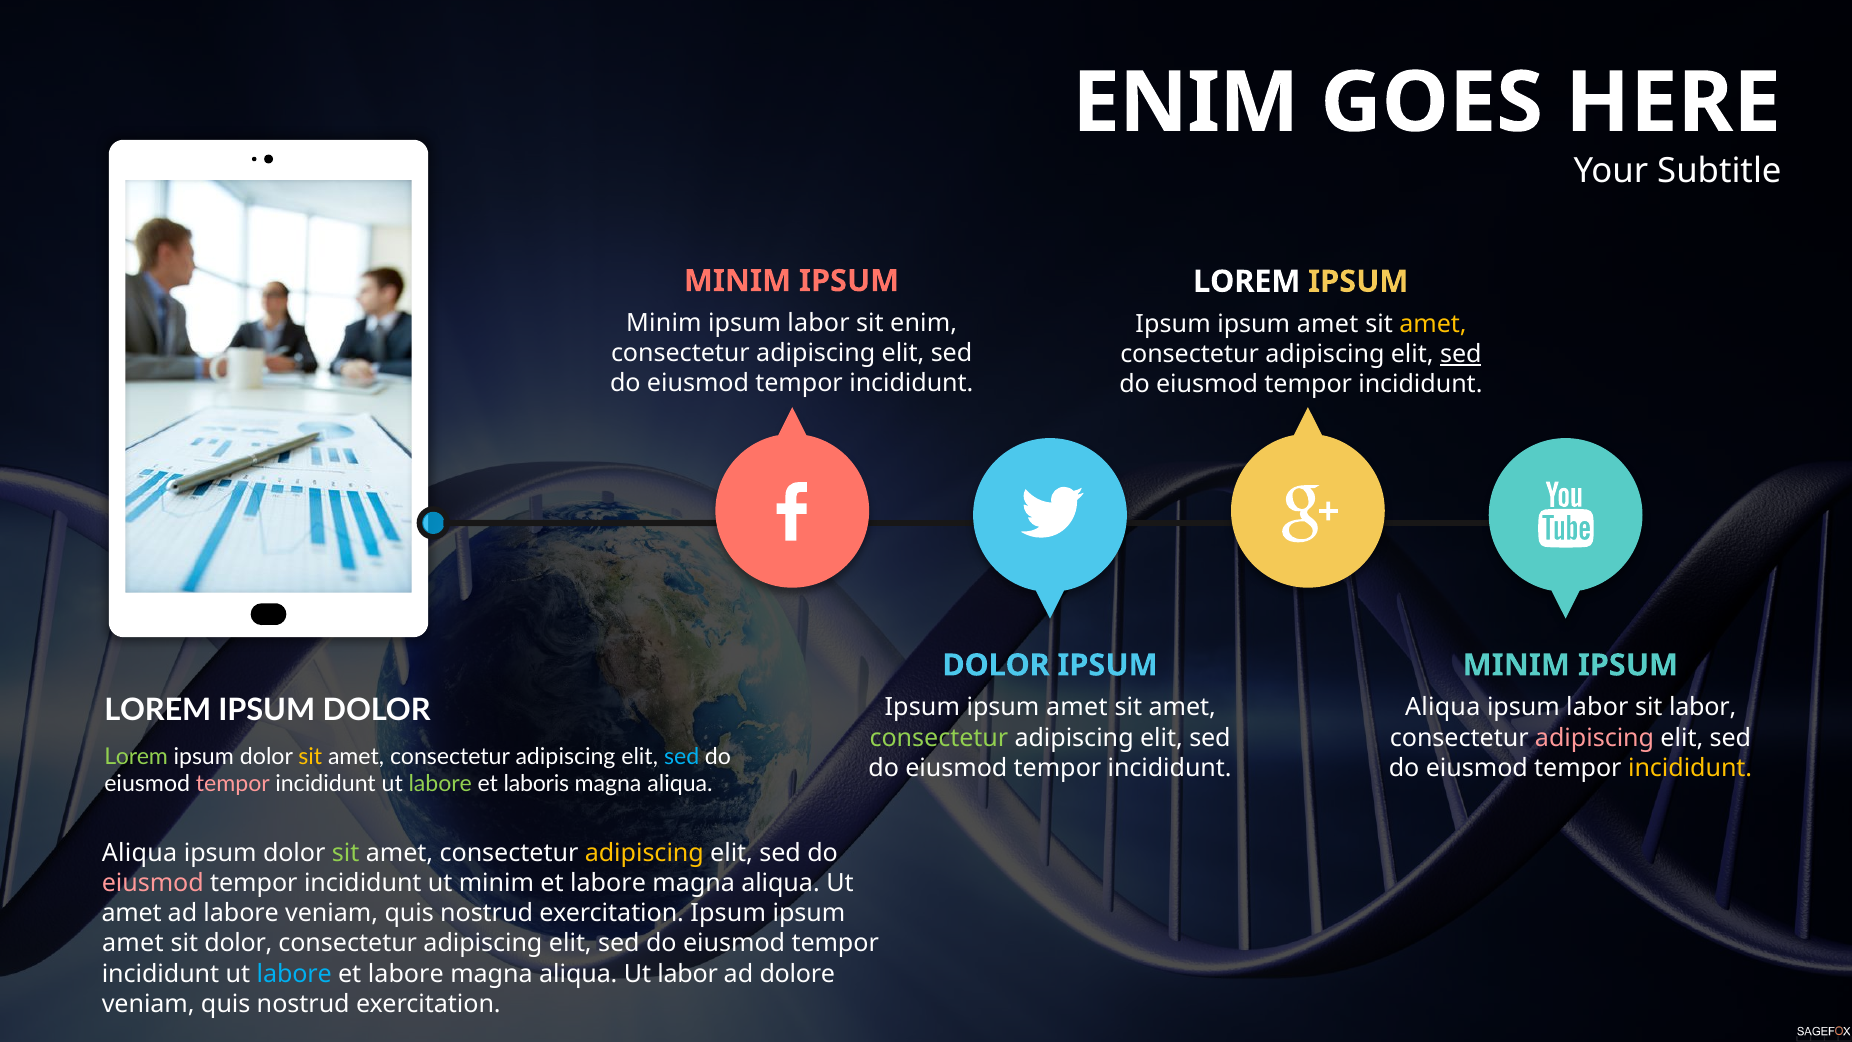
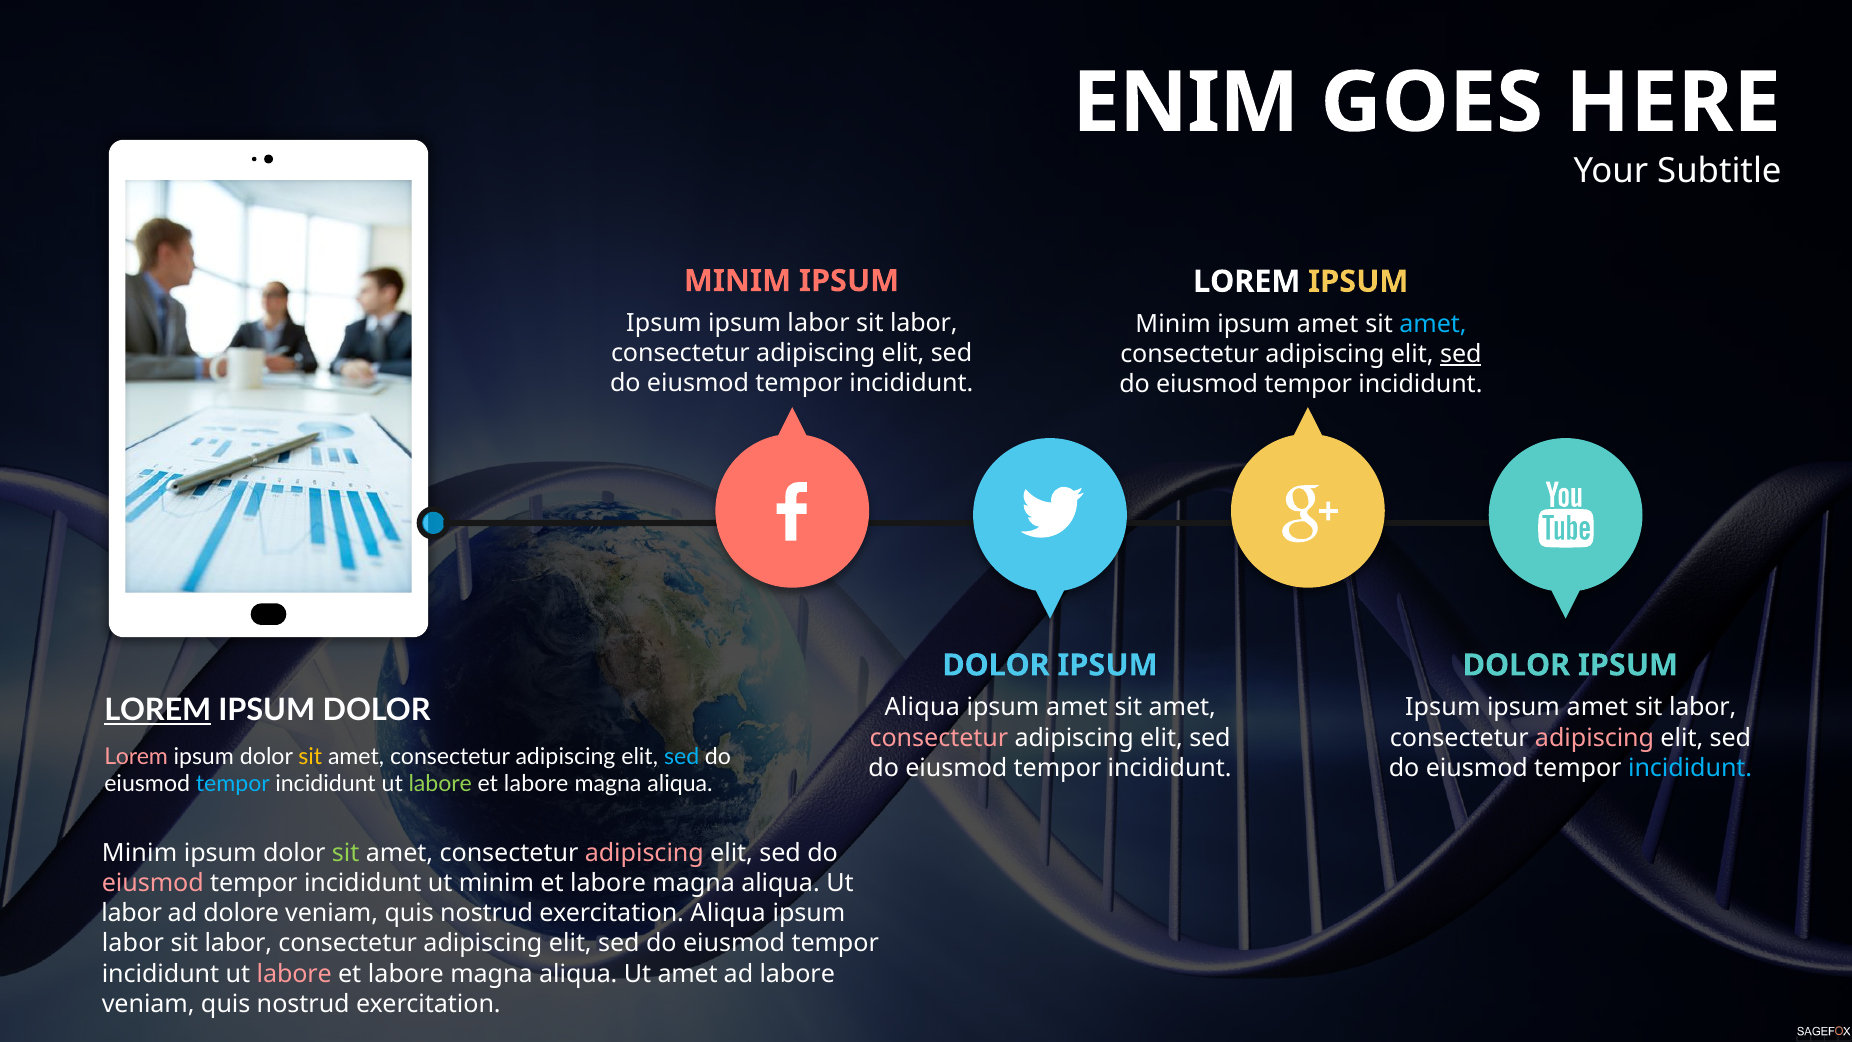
Minim: Minim -> Ipsum (664, 323)
enim: enim -> labor (924, 323)
Ipsum: Ipsum -> Minim (1173, 324)
amet colour: yellow -> light blue (1433, 324)
MINIM: MINIM -> DOLOR (1516, 665)
LOREM underline: none -> present (158, 711)
Ipsum: Ipsum -> Aliqua (922, 708)
Aliqua: Aliqua -> Ipsum (1443, 708)
labor: labor -> amet (1597, 708)
consectetur colour: light green -> pink (939, 738)
Lorem colour: light green -> pink (136, 756)
incididunt colour: yellow -> light blue (1690, 768)
tempor colour: pink -> light blue (233, 784)
laboris: laboris -> labore (536, 784)
Aliqua: Aliqua -> Minim (140, 853)
adipiscing colour: yellow -> pink (644, 853)
amet: amet -> labor (132, 913)
ad labore: labore -> dolore (241, 913)
exercitation Ipsum: Ipsum -> Aliqua (728, 913)
amet: amet -> labor (133, 943)
dolor: dolor -> labor (238, 943)
labore colour: light blue -> pink (294, 974)
Ut labor: labor -> amet (688, 974)
ad dolore: dolore -> labore (797, 974)
